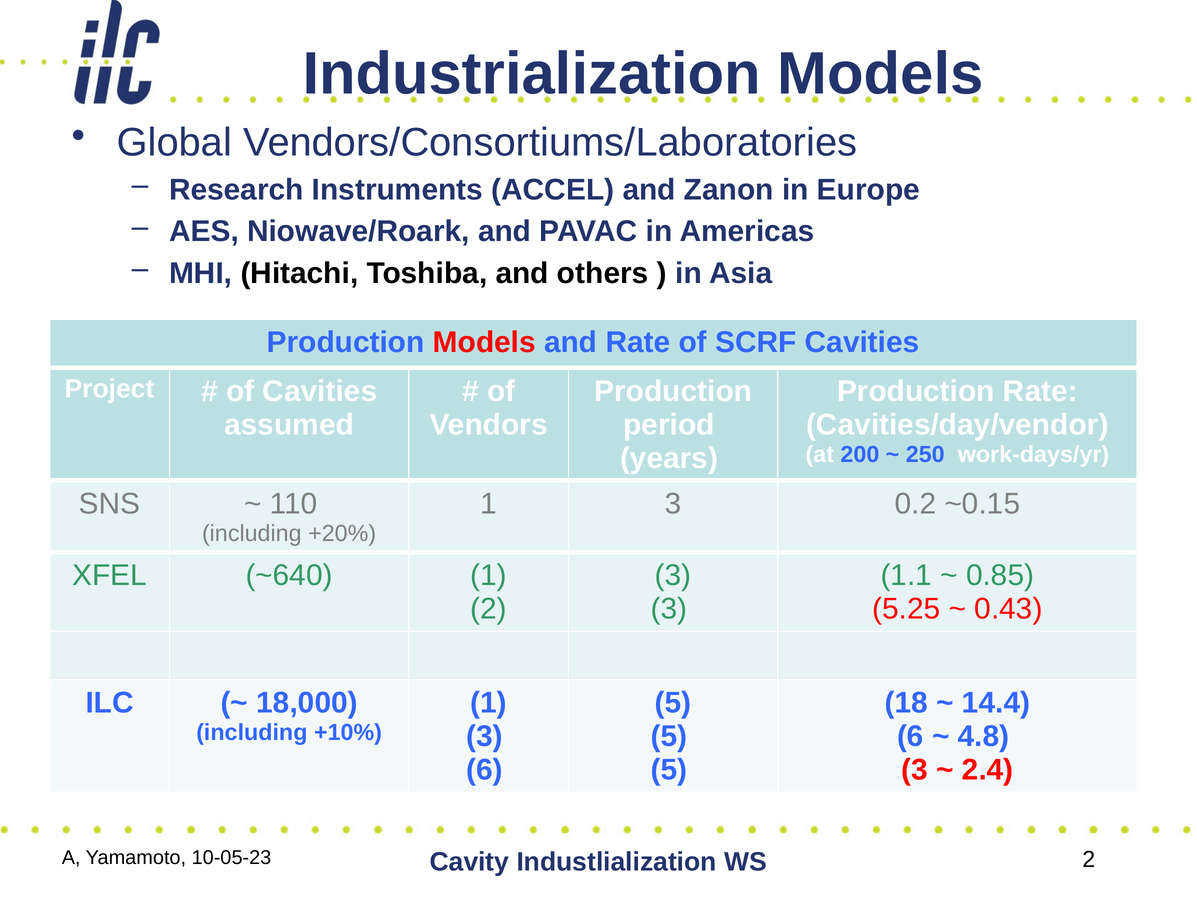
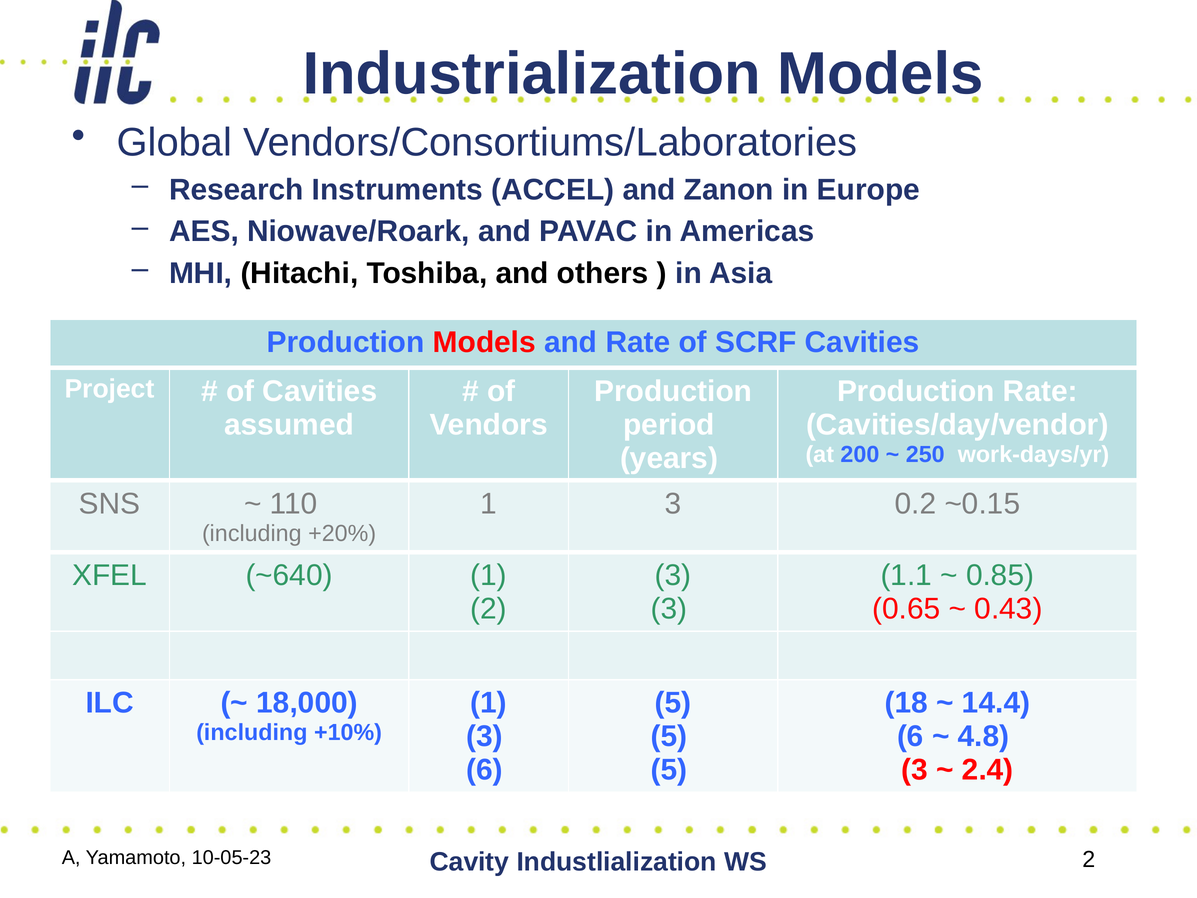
5.25: 5.25 -> 0.65 (906, 609)
